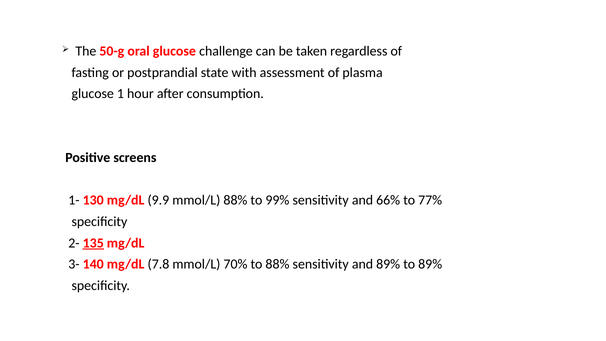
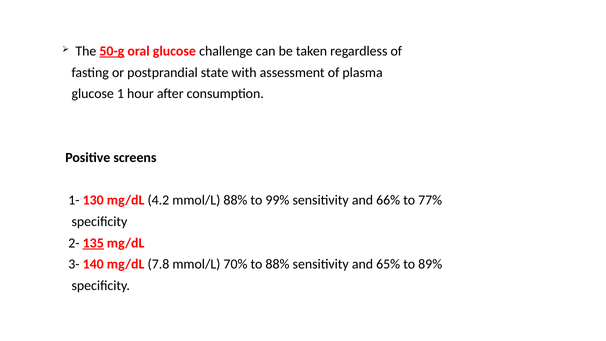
50-g underline: none -> present (112, 51)
9.9: 9.9 -> 4.2 (158, 200)
and 89%: 89% -> 65% (388, 264)
